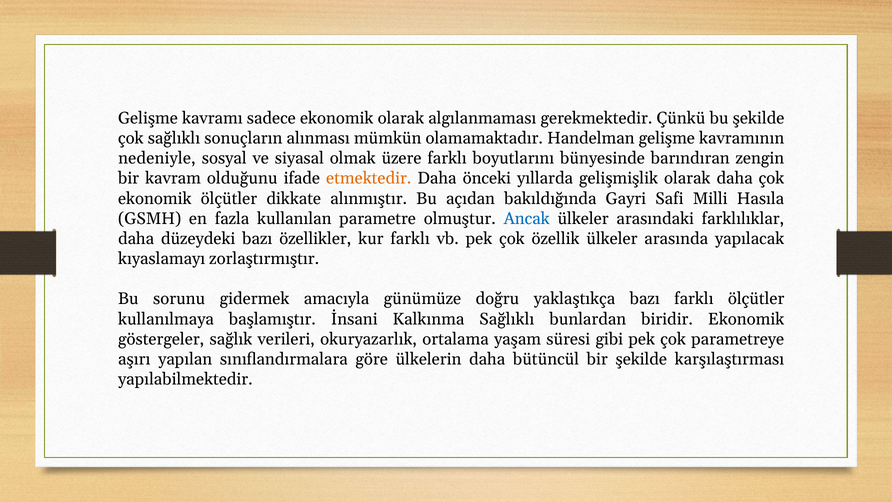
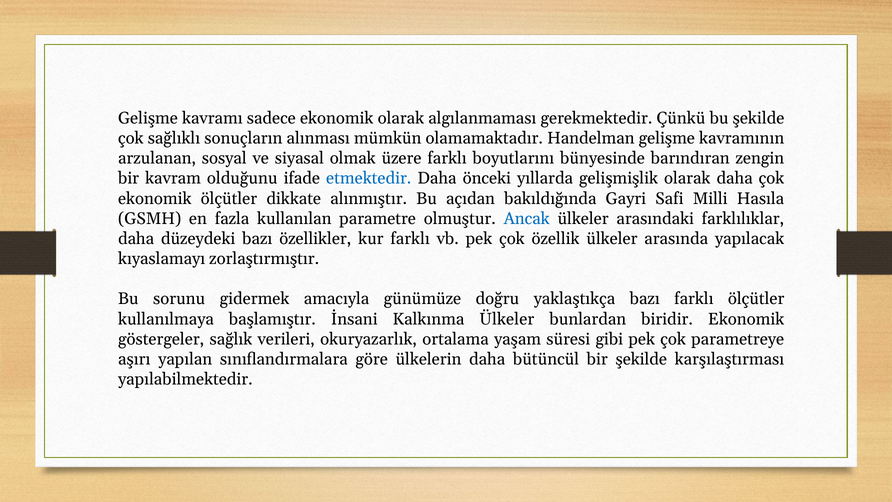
nedeniyle: nedeniyle -> arzulanan (157, 158)
etmektedir colour: orange -> blue (369, 178)
Kalkınma Sağlıklı: Sağlıklı -> Ülkeler (507, 319)
